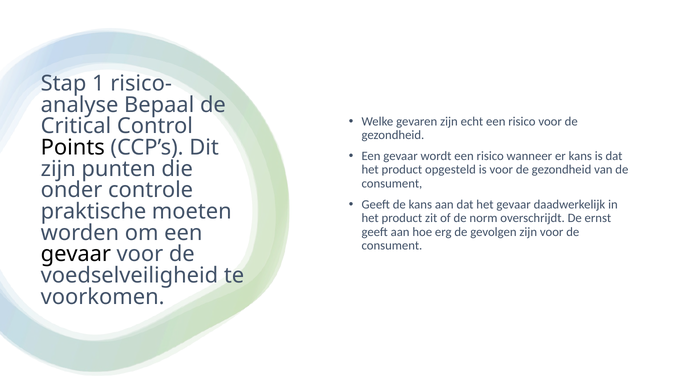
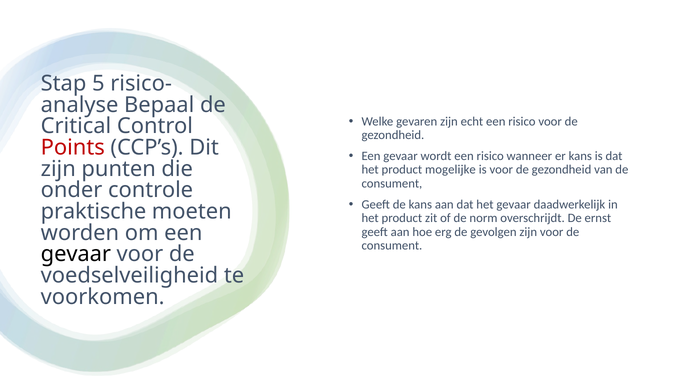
1: 1 -> 5 (98, 83)
Points colour: black -> red (73, 147)
opgesteld: opgesteld -> mogelijke (450, 170)
